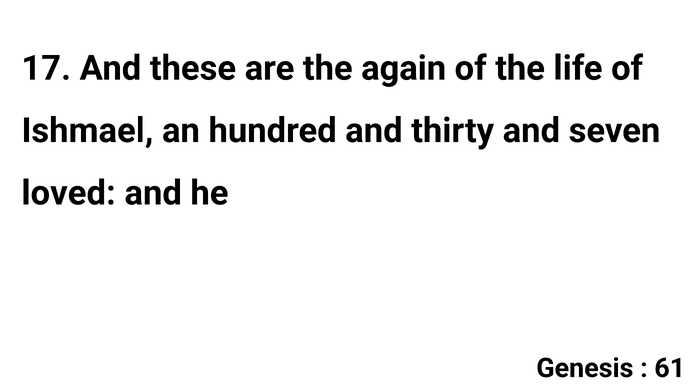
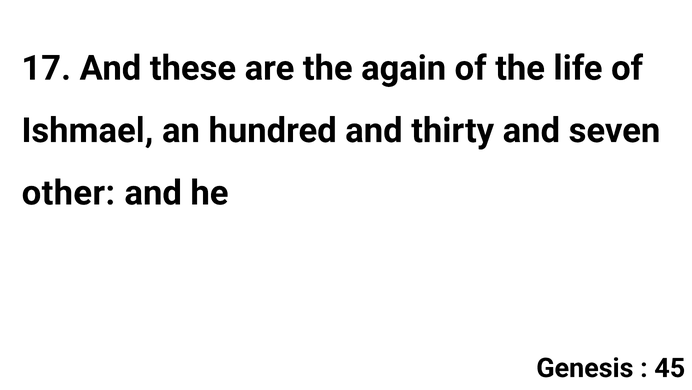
loved: loved -> other (68, 193)
61: 61 -> 45 (670, 367)
